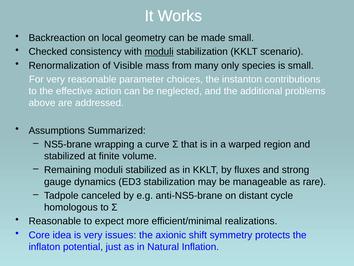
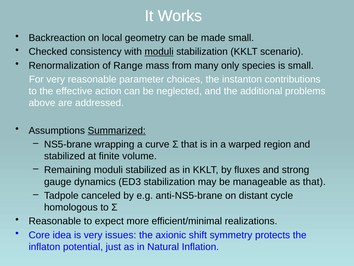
Visible: Visible -> Range (128, 65)
Summarized underline: none -> present (117, 130)
as rare: rare -> that (314, 181)
